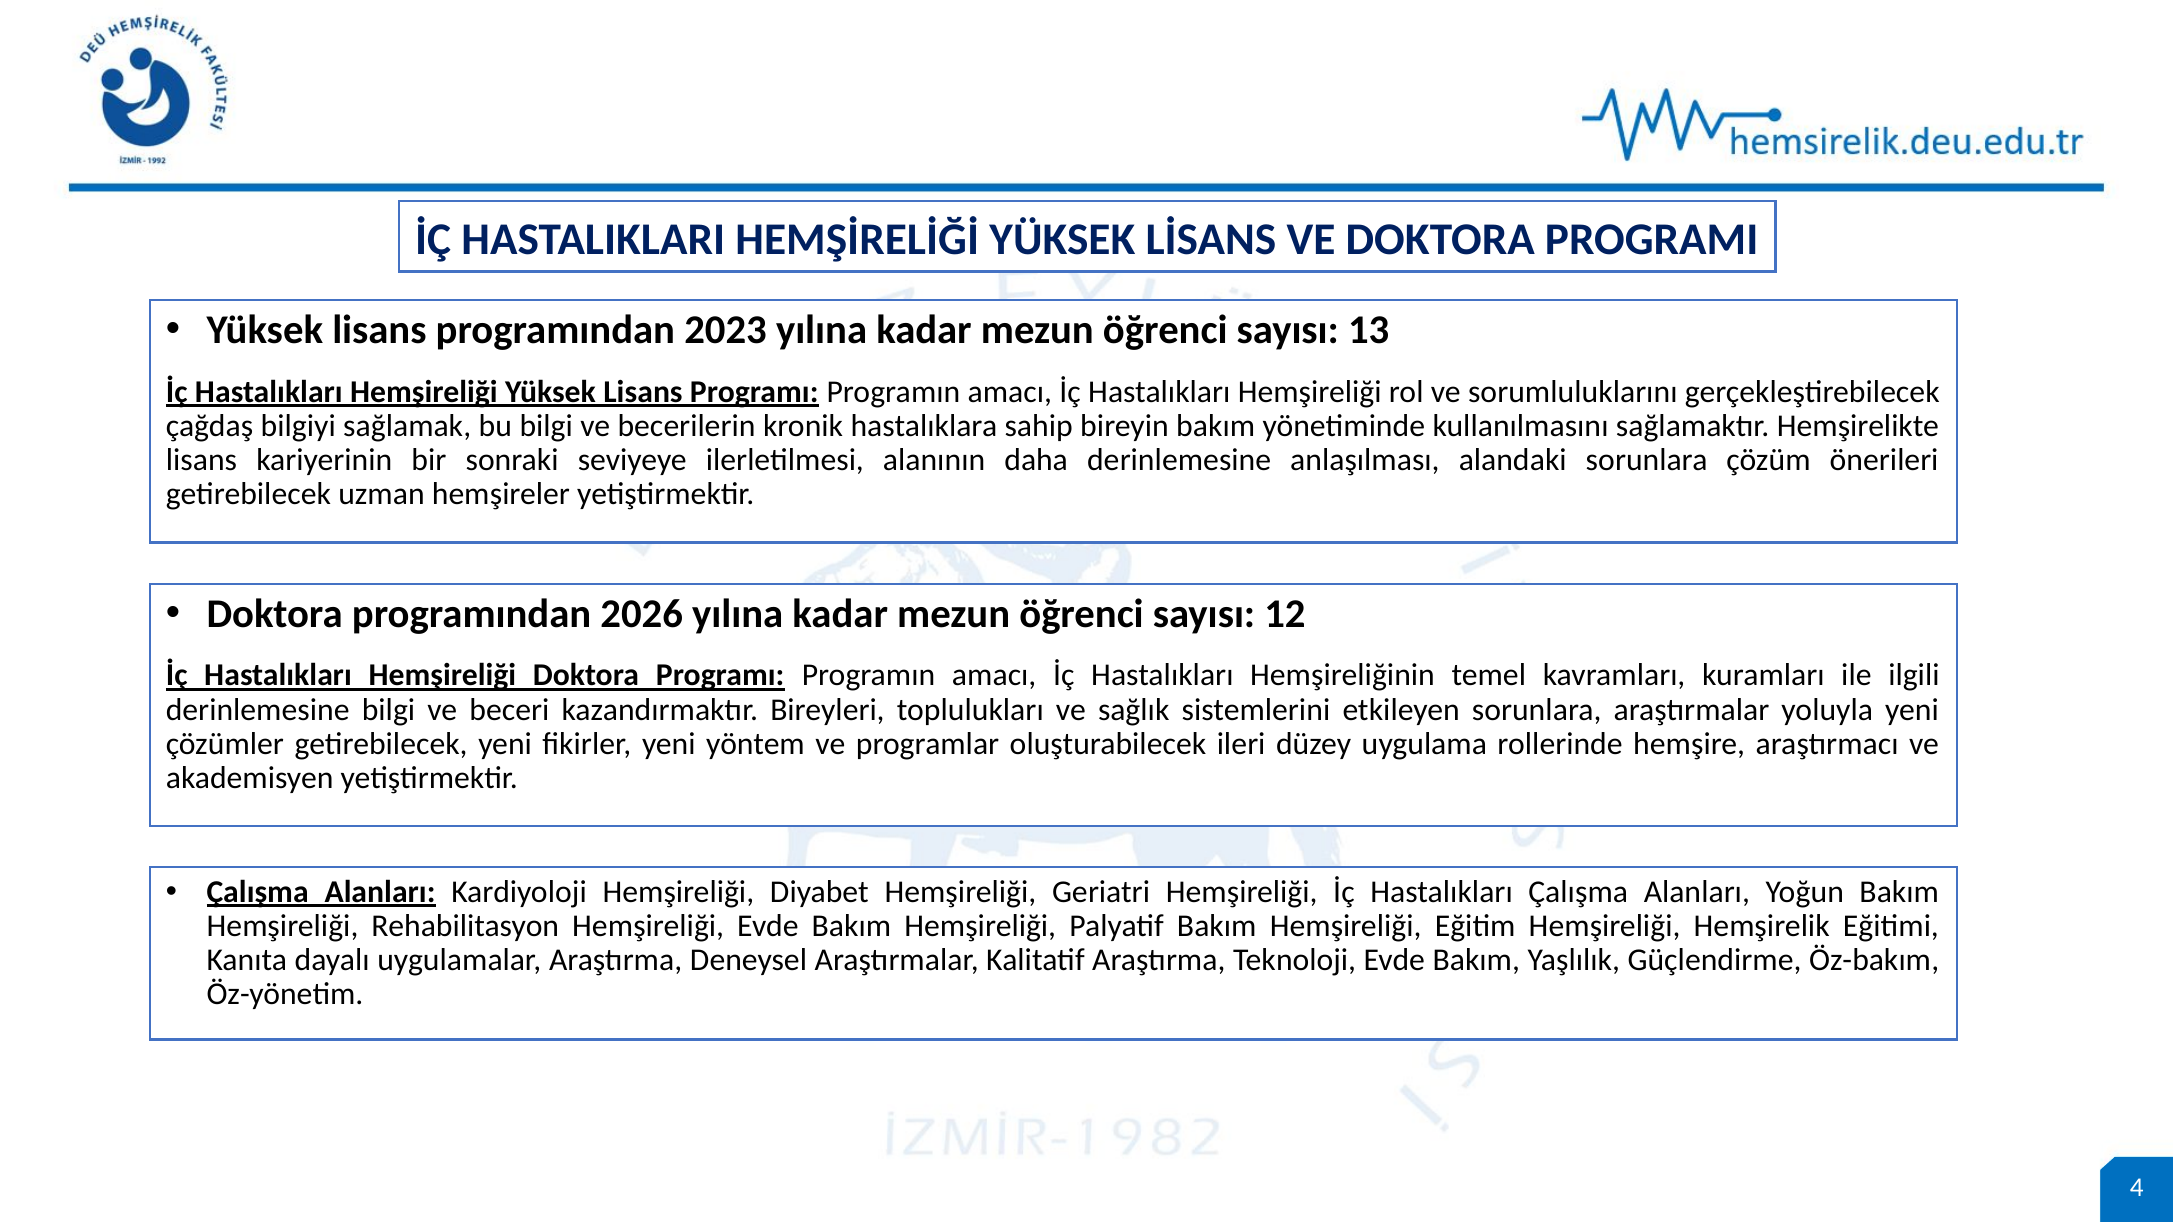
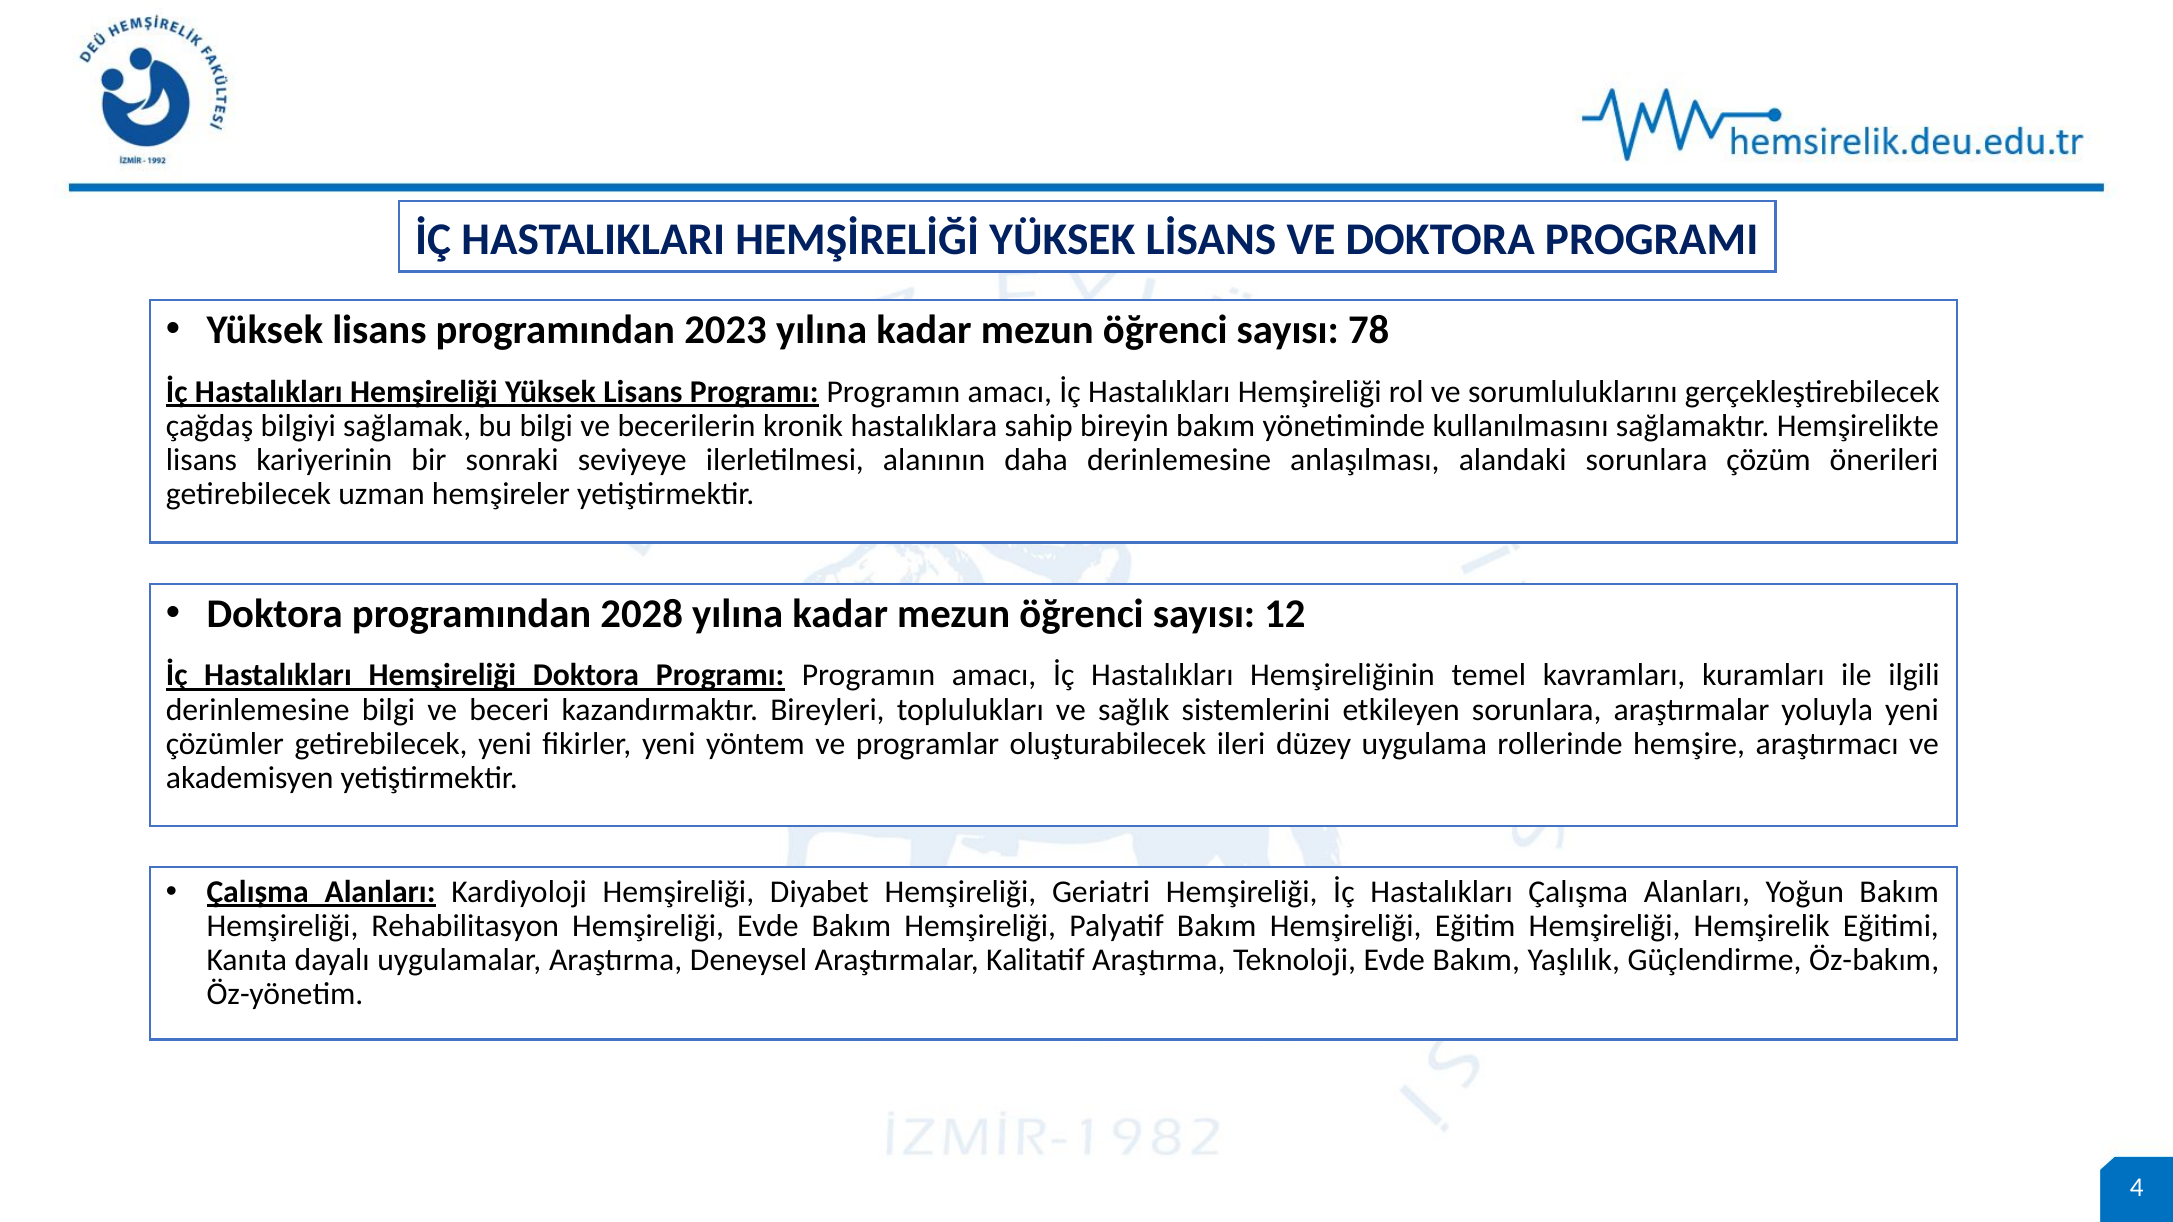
13: 13 -> 78 (1369, 330)
2026: 2026 -> 2028 (642, 614)
